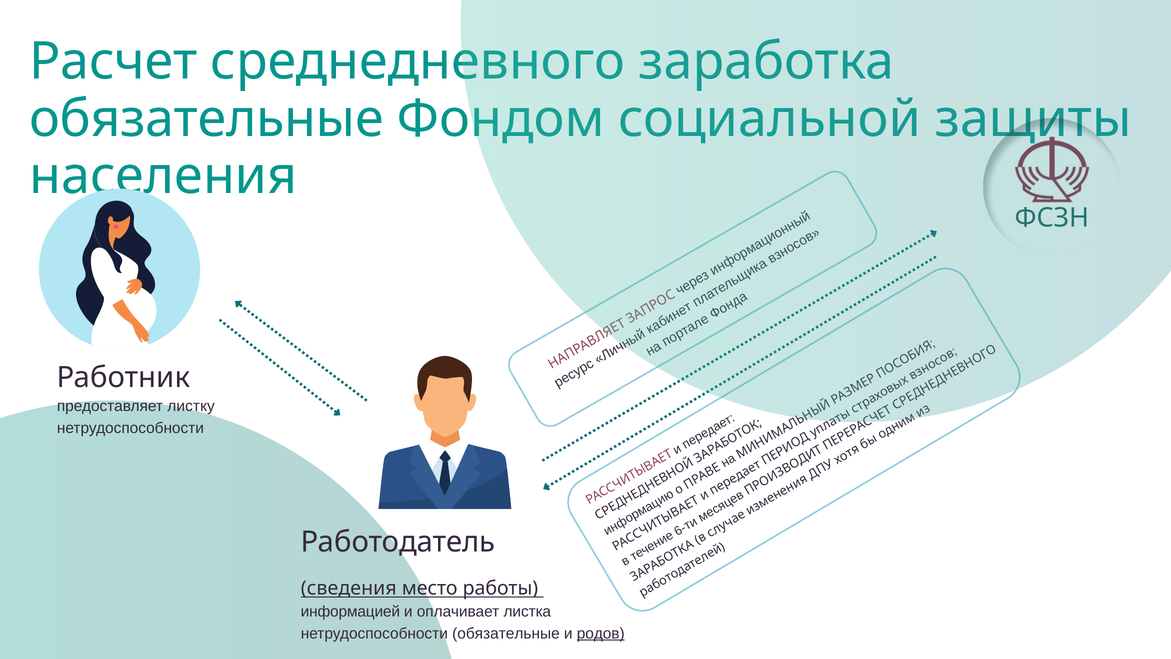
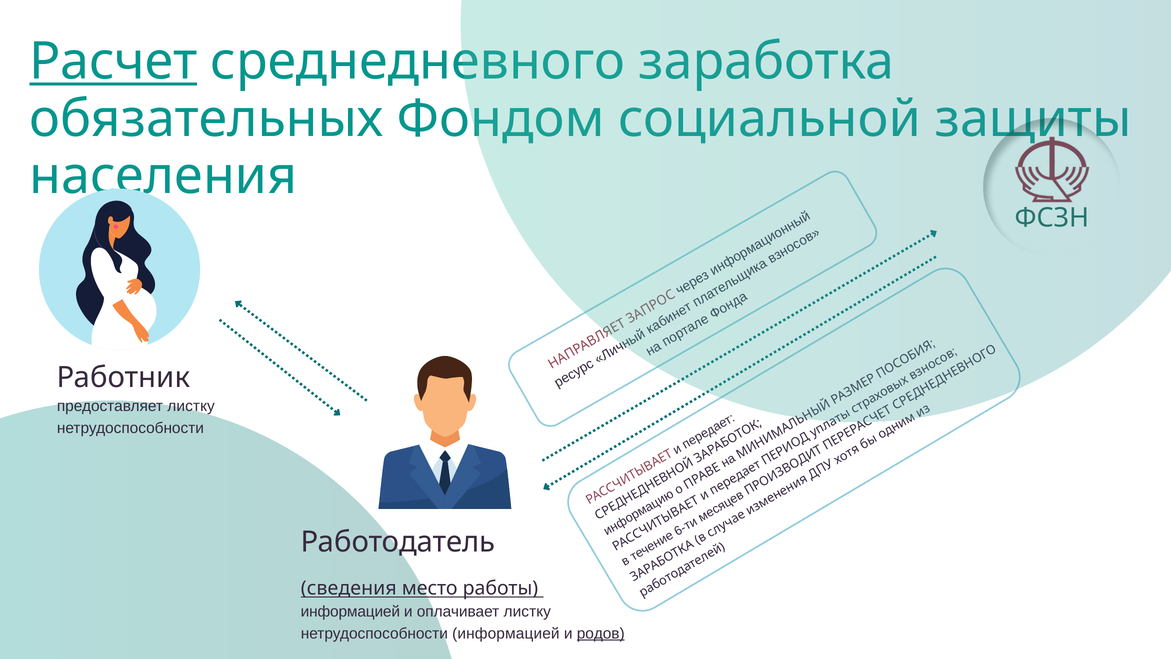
Расчет underline: none -> present (113, 62)
обязательные: обязательные -> обязательных (206, 119)
оплачивает листка: листка -> листку (527, 612)
нетрудоспособности обязательные: обязательные -> информацией (506, 633)
